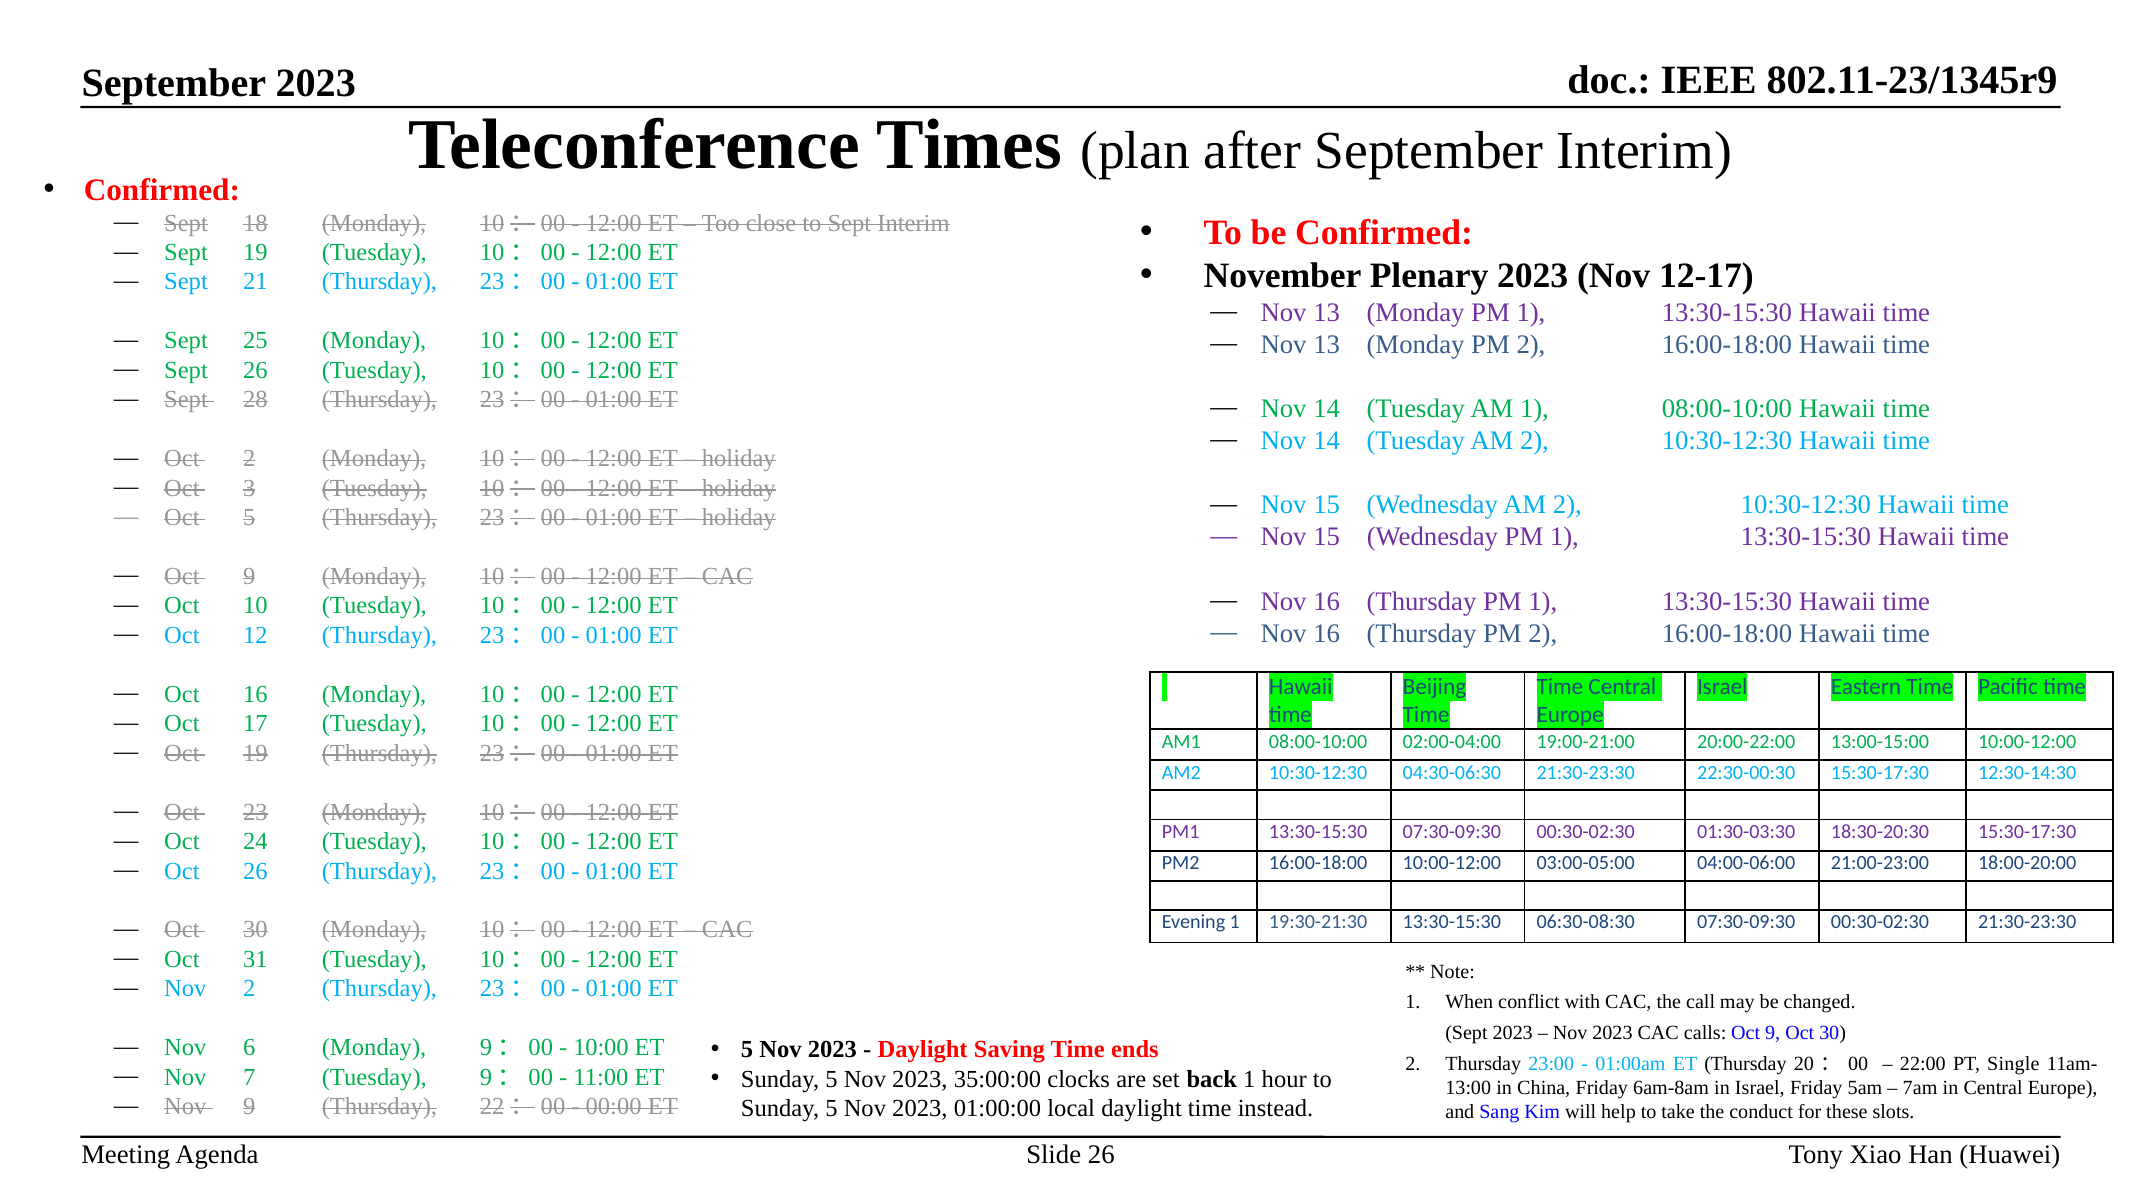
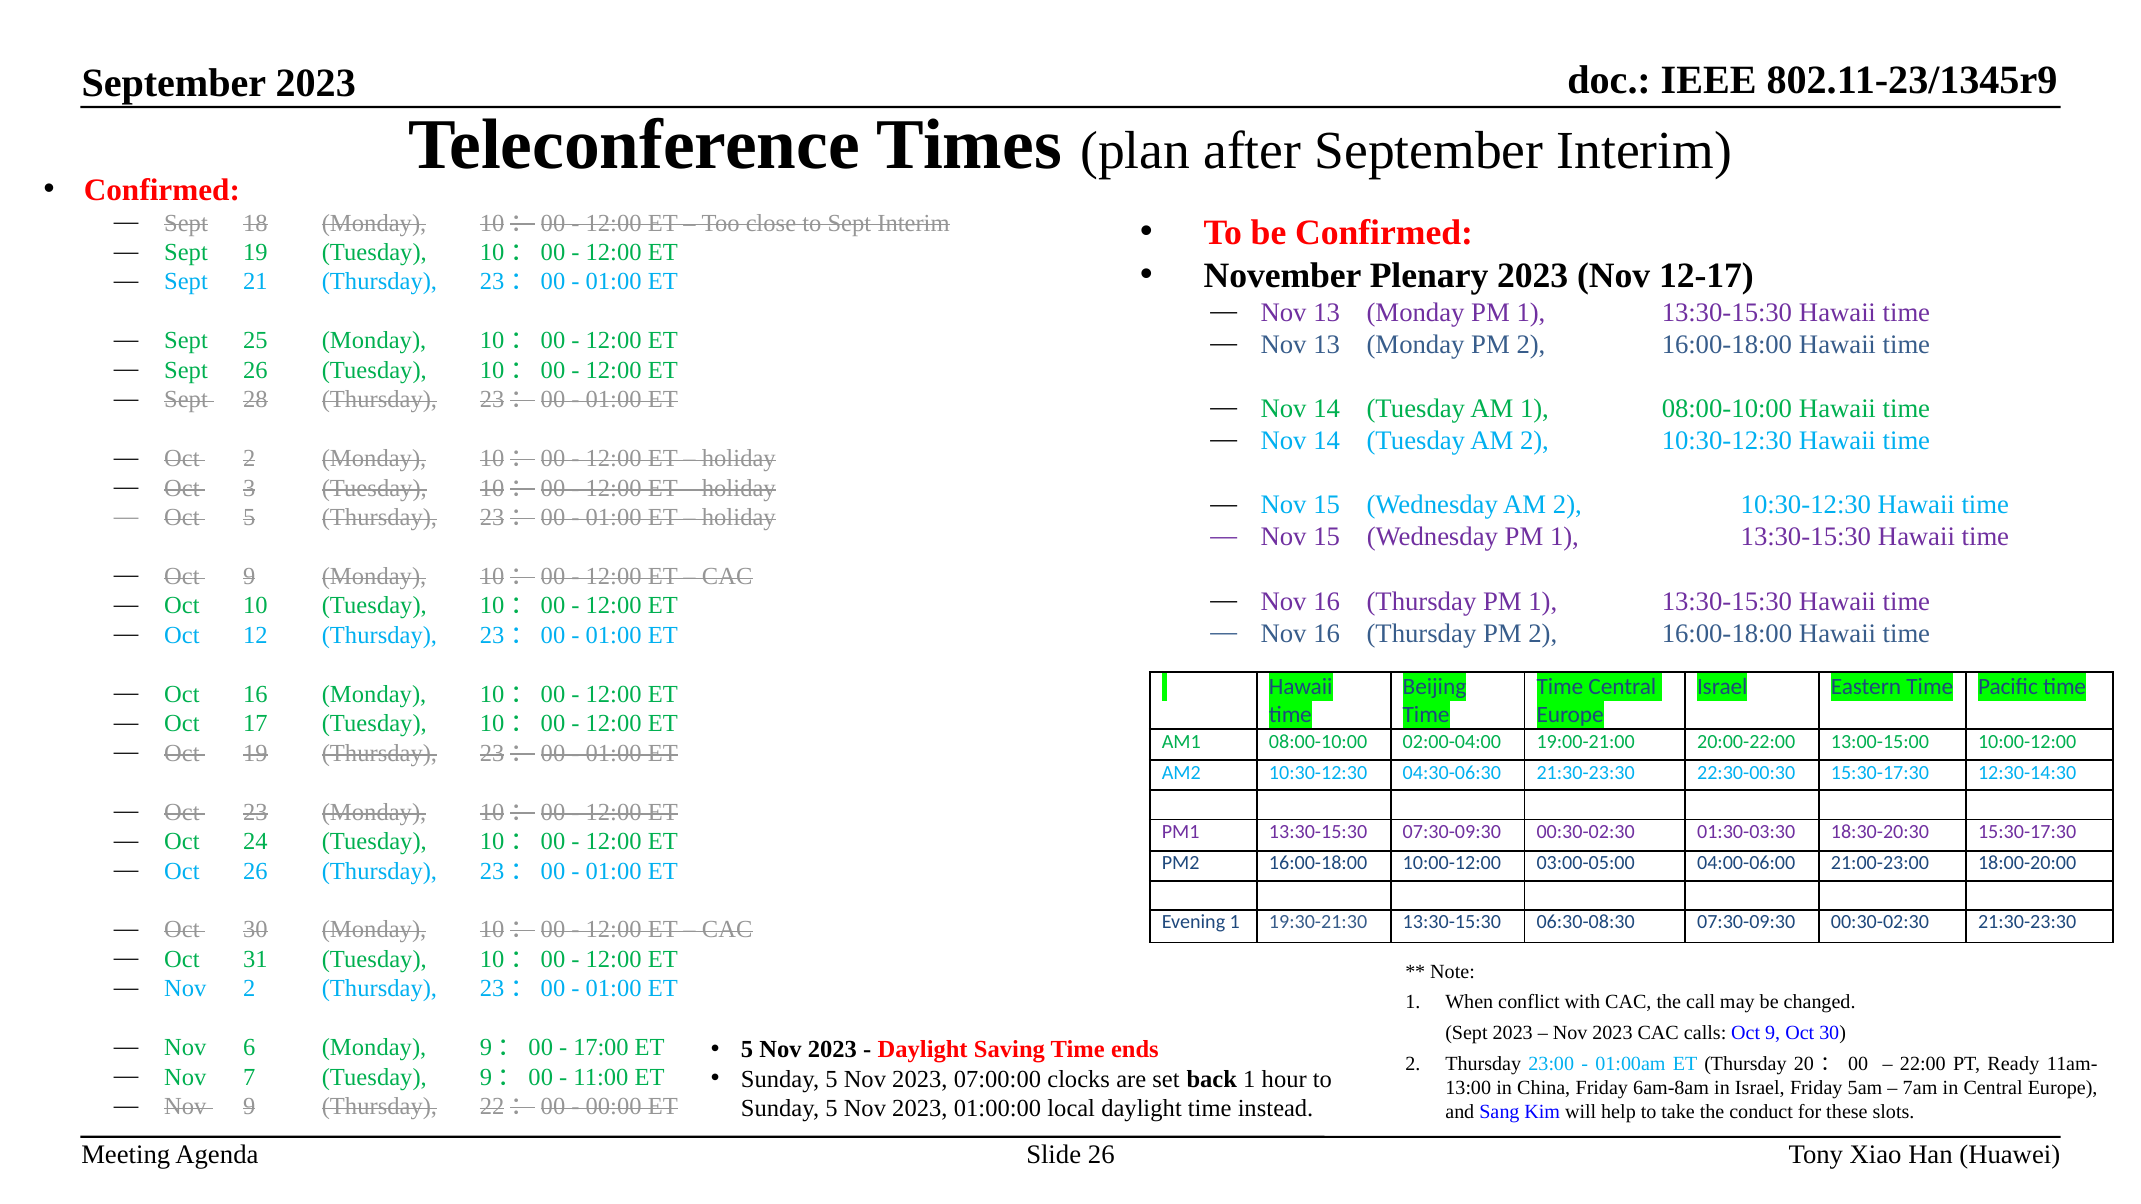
10:00: 10:00 -> 17:00 (601, 1048)
Single: Single -> Ready (2013, 1064)
35:00:00: 35:00:00 -> 07:00:00 (997, 1080)
